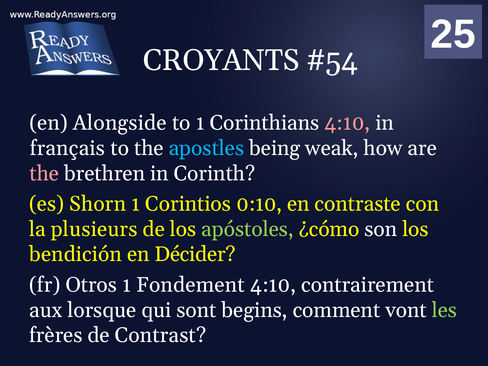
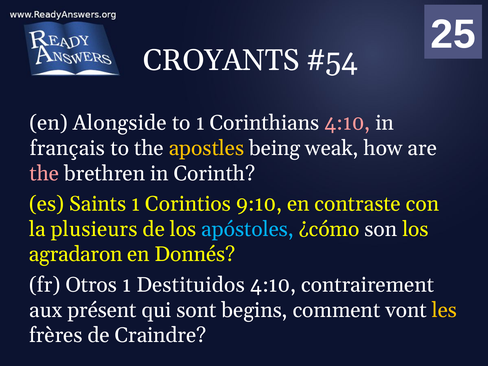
apostles colour: light blue -> yellow (206, 148)
Shorn: Shorn -> Saints (98, 204)
0:10: 0:10 -> 9:10 (259, 204)
apóstoles colour: light green -> light blue (248, 229)
bendición: bendición -> agradaron (76, 254)
Décider: Décider -> Donnés (195, 254)
Fondement: Fondement -> Destituidos (191, 285)
lorsque: lorsque -> présent (102, 310)
les colour: light green -> yellow (444, 310)
Contrast: Contrast -> Craindre (161, 335)
